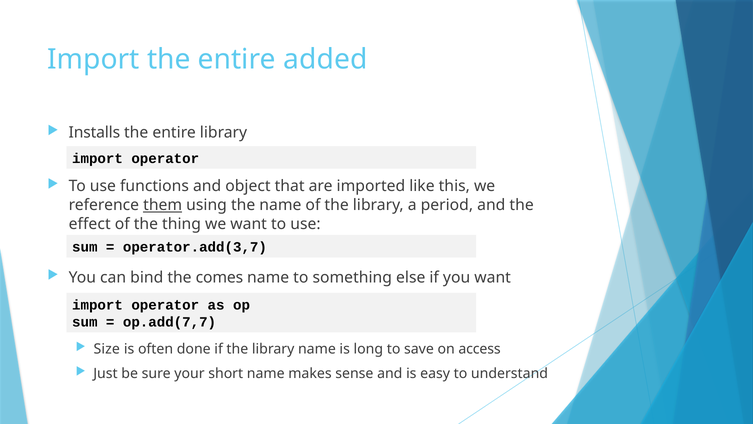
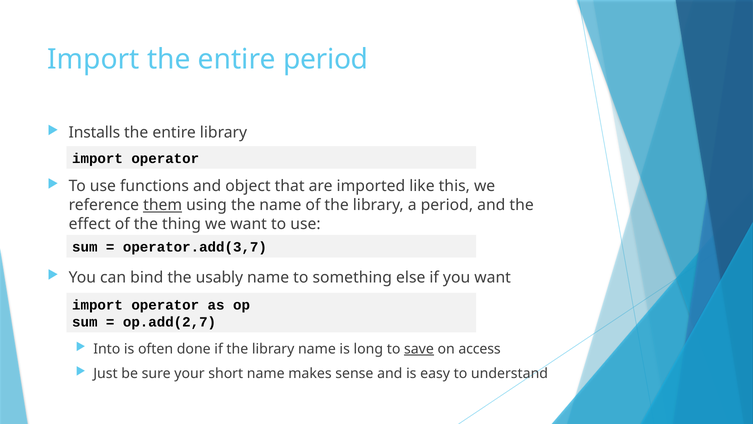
entire added: added -> period (326, 59)
comes: comes -> usably (219, 277)
op.add(7,7: op.add(7,7 -> op.add(2,7 (170, 322)
Size: Size -> Into (107, 349)
save underline: none -> present (419, 349)
